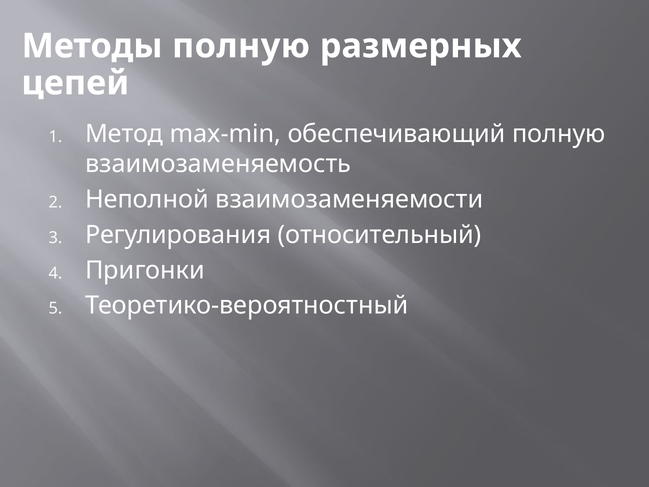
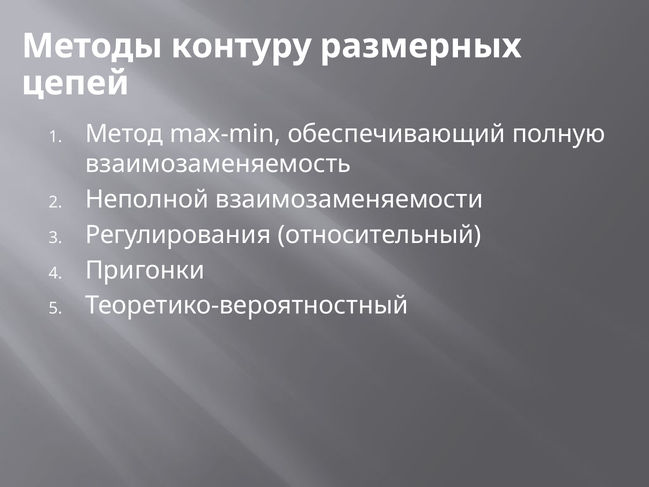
Методы полную: полную -> контуру (241, 46)
